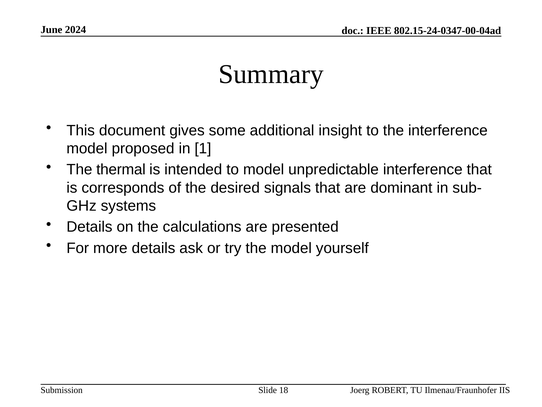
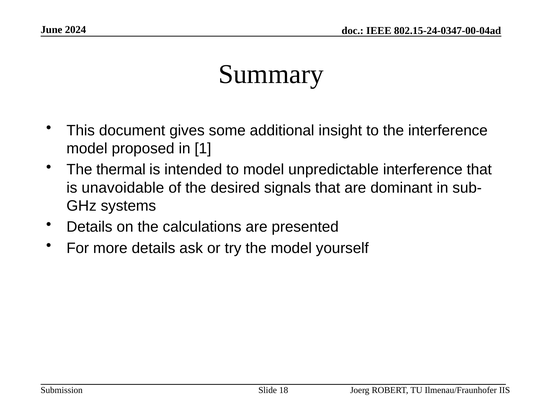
corresponds: corresponds -> unavoidable (123, 187)
